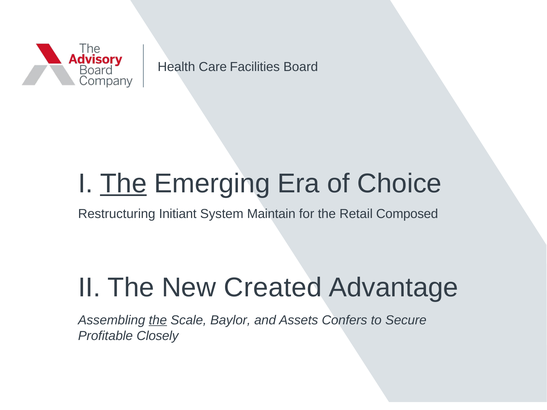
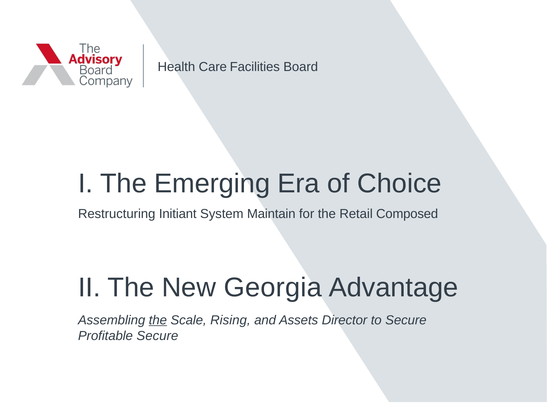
The underline: present -> none (123, 184)
Created: Created -> Georgia (273, 288)
Baylor: Baylor -> Rising (230, 320)
Confers: Confers -> Director (345, 320)
Profitable Closely: Closely -> Secure (157, 336)
